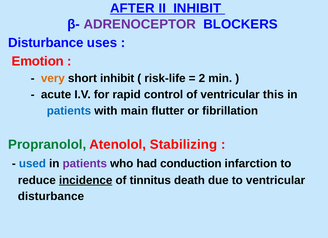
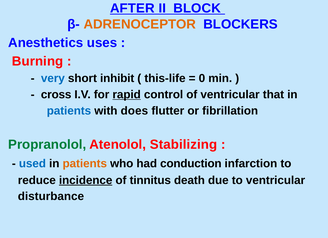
II INHIBIT: INHIBIT -> BLOCK (197, 8)
ADRENOCEPTOR colour: purple -> orange (140, 24)
Disturbance: Disturbance -> Anesthetics (46, 43)
Emotion: Emotion -> Burning (38, 61)
very colour: orange -> blue (53, 78)
risk-life: risk-life -> this-life (165, 78)
2: 2 -> 0 (202, 78)
acute: acute -> cross (56, 95)
rapid underline: none -> present (127, 95)
this: this -> that (273, 95)
main: main -> does (134, 111)
patients colour: purple -> orange (85, 164)
